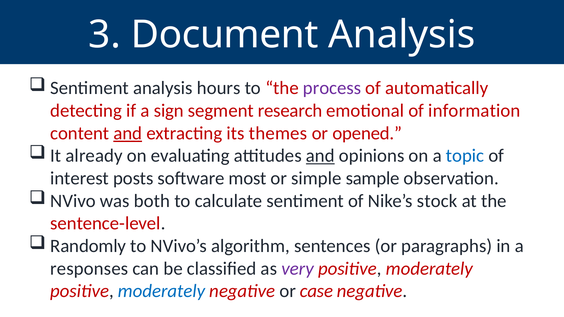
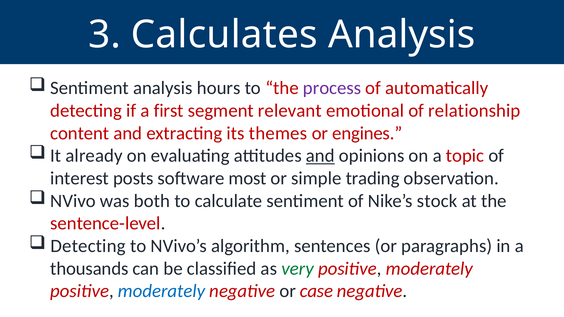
Document: Document -> Calculates (224, 35)
sign: sign -> first (169, 111)
research: research -> relevant (290, 111)
information: information -> relationship (474, 111)
and underline: present -> none (128, 133)
opened: opened -> engines (367, 133)
topic colour: blue -> red (465, 156)
sample: sample -> trading (373, 178)
Randomly: Randomly -> Detecting (88, 246)
responses: responses -> thousands (89, 269)
very colour: purple -> green (298, 269)
